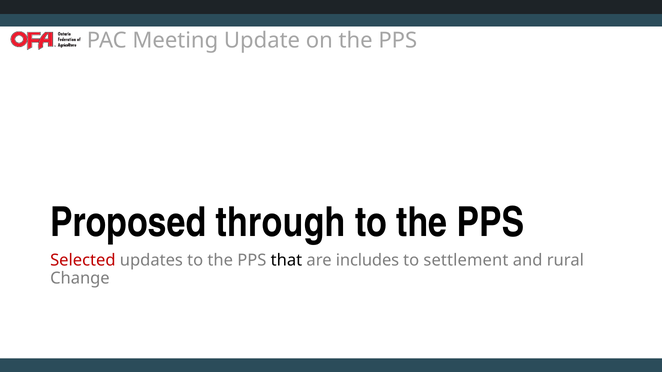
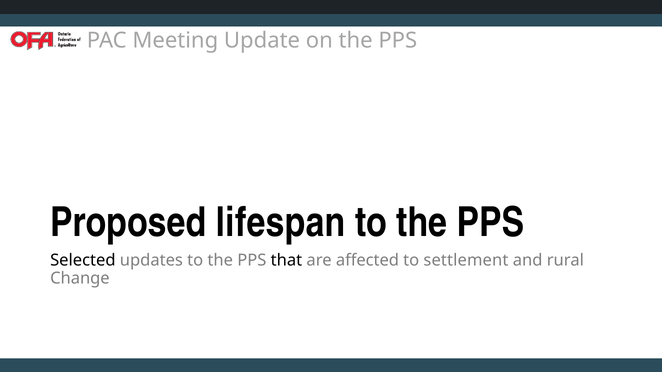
through: through -> lifespan (281, 223)
Selected colour: red -> black (83, 261)
includes: includes -> affected (367, 261)
